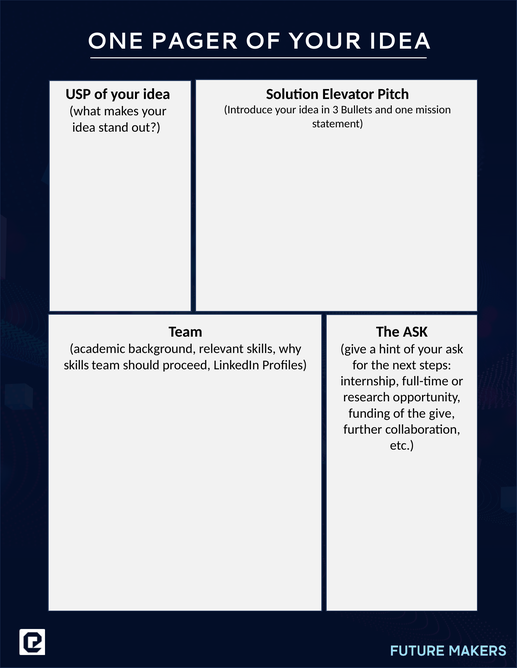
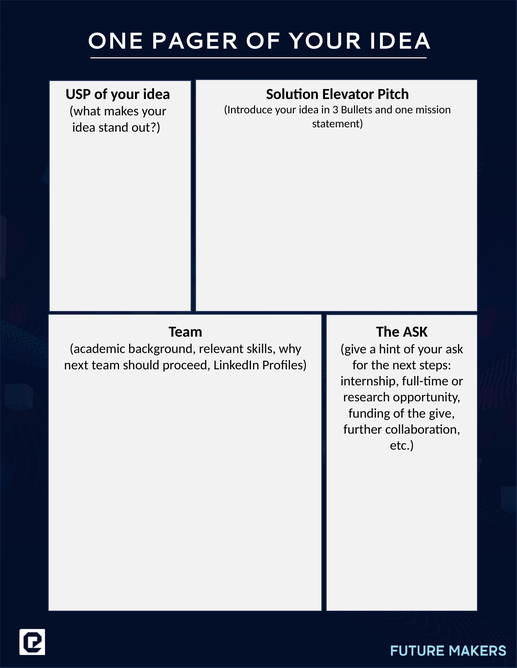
skills: skills -> next (76, 365)
